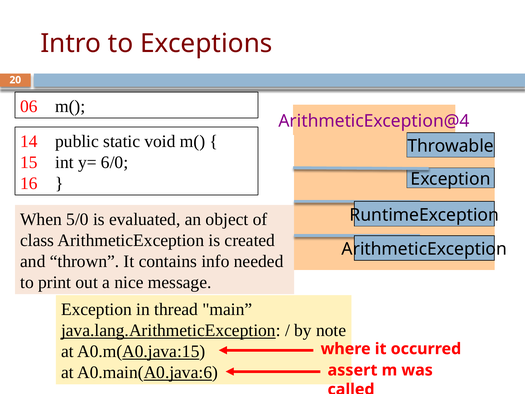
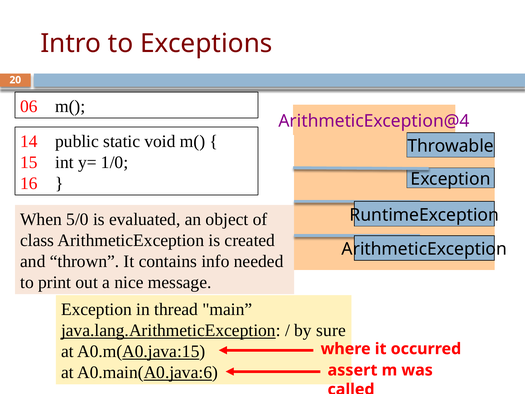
6/0: 6/0 -> 1/0 (115, 162)
note: note -> sure (331, 330)
